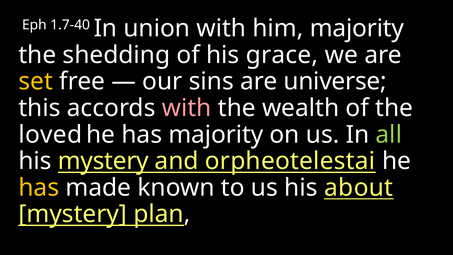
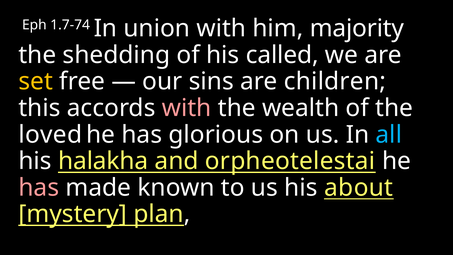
1.7-40: 1.7-40 -> 1.7-74 (70, 25)
grace: grace -> called (282, 55)
universe: universe -> children (335, 82)
has majority: majority -> glorious (216, 135)
all colour: light green -> light blue (389, 135)
his mystery: mystery -> halakha (103, 161)
has colour: yellow -> pink (39, 188)
